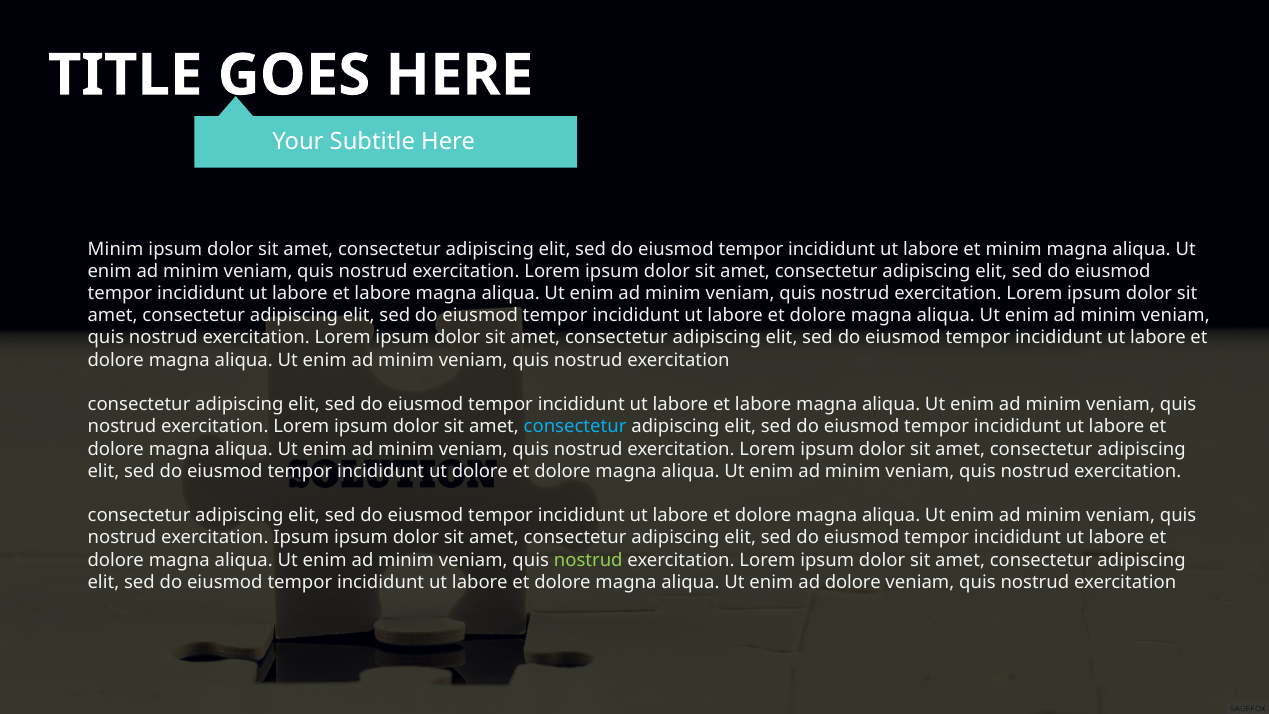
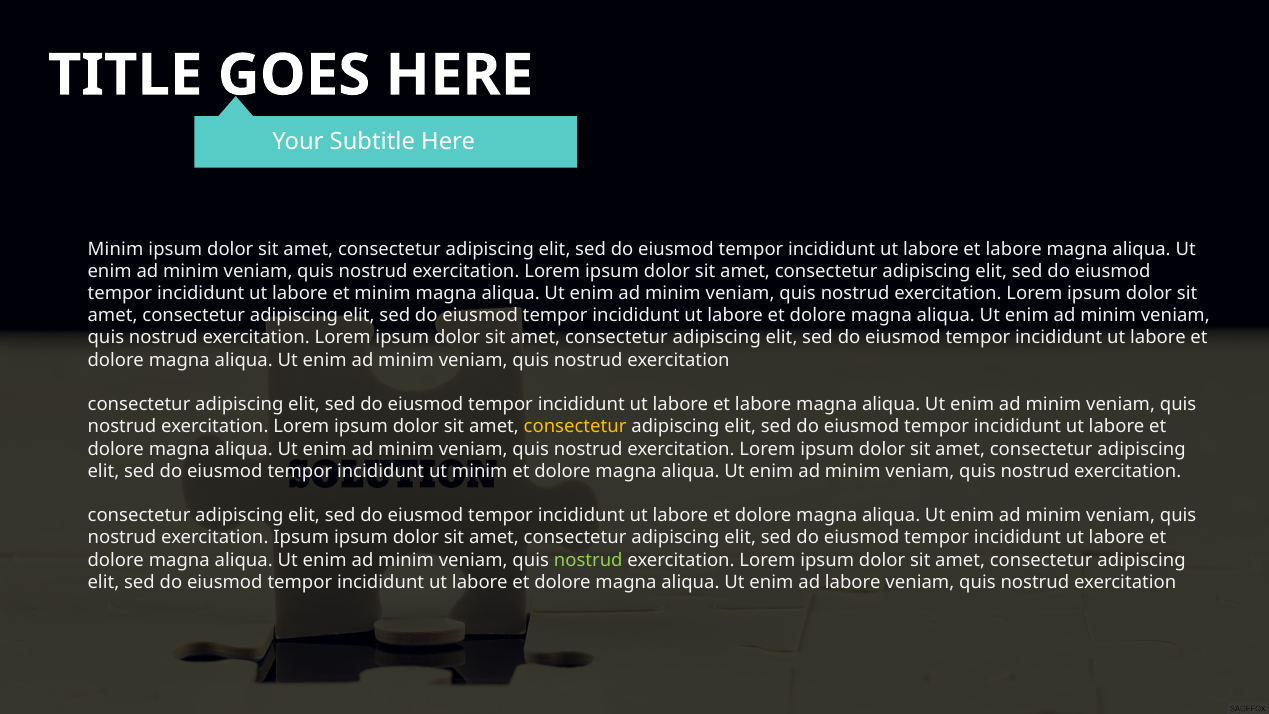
minim: minim -> labore (1014, 249)
labore: labore -> minim (383, 293)
consectetur colour: light blue -> yellow (575, 427)
ut dolore: dolore -> minim (480, 471)
ad dolore: dolore -> labore (853, 582)
